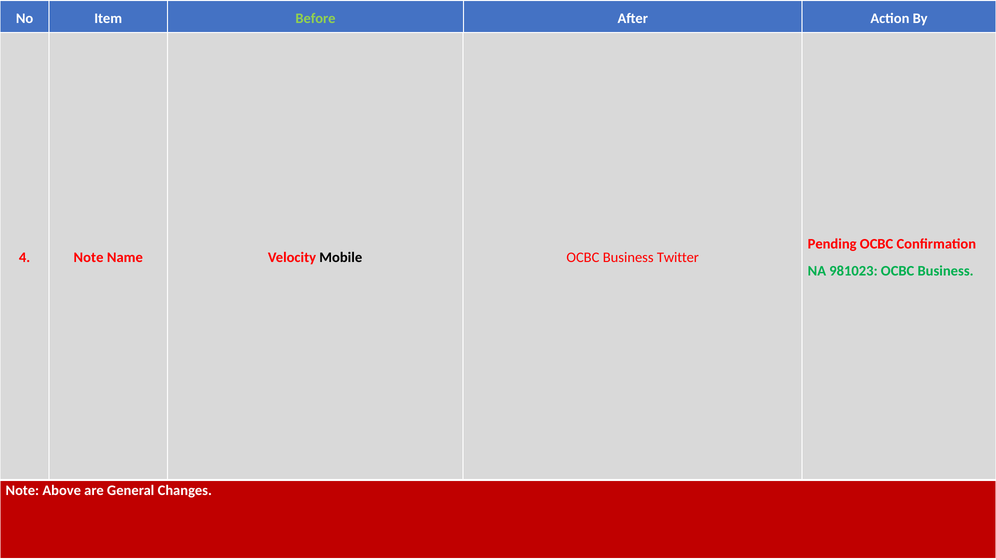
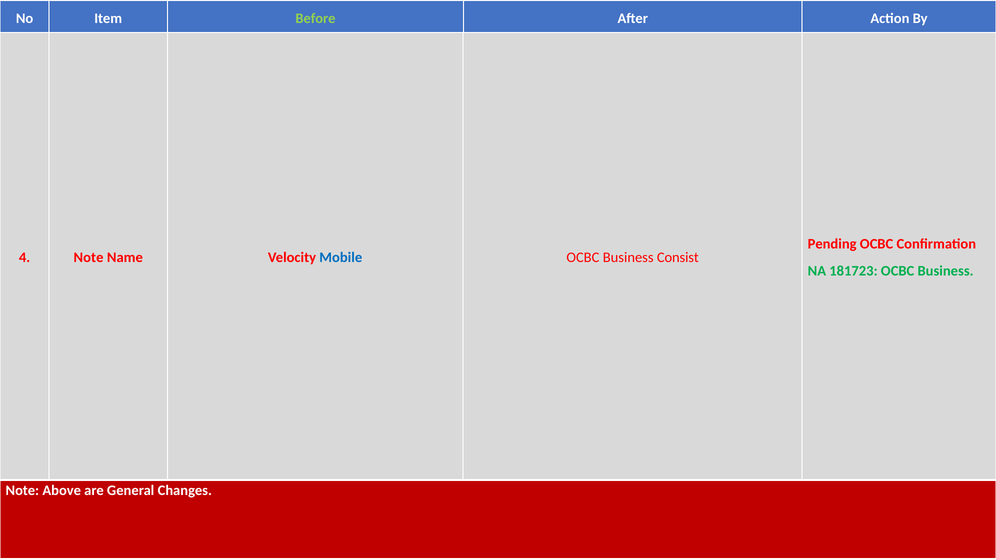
Mobile colour: black -> blue (341, 257)
Twitter: Twitter -> Consist (678, 257)
981023: 981023 -> 181723 (853, 271)
